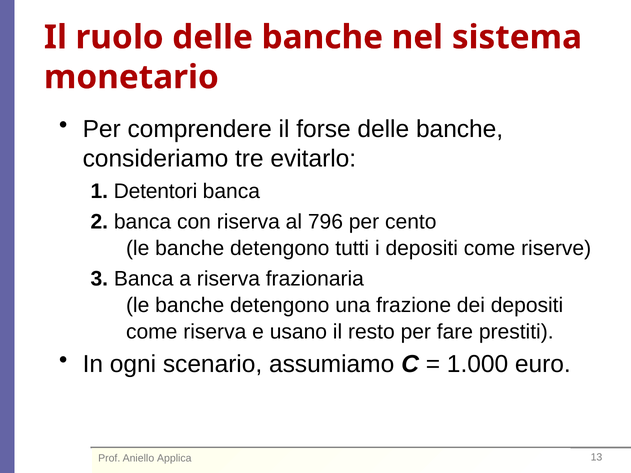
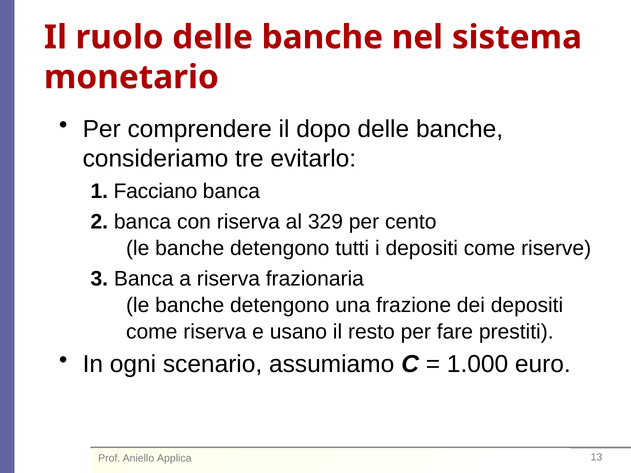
forse: forse -> dopo (323, 129)
Detentori: Detentori -> Facciano (156, 191)
796: 796 -> 329 (325, 222)
